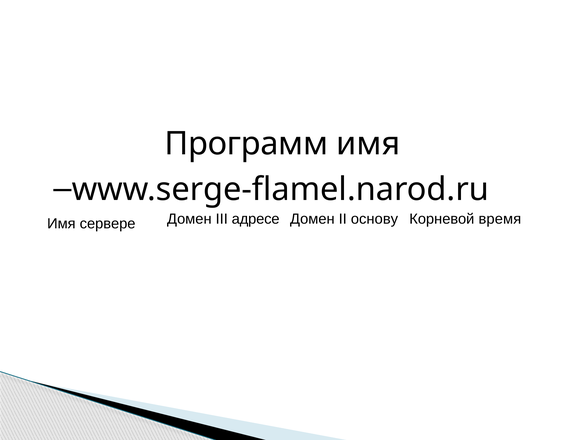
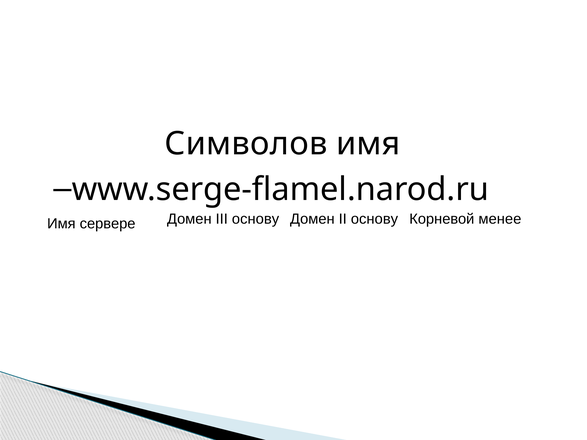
Программ: Программ -> Символов (246, 144)
III адресе: адресе -> основу (256, 219)
время: время -> менее (500, 219)
